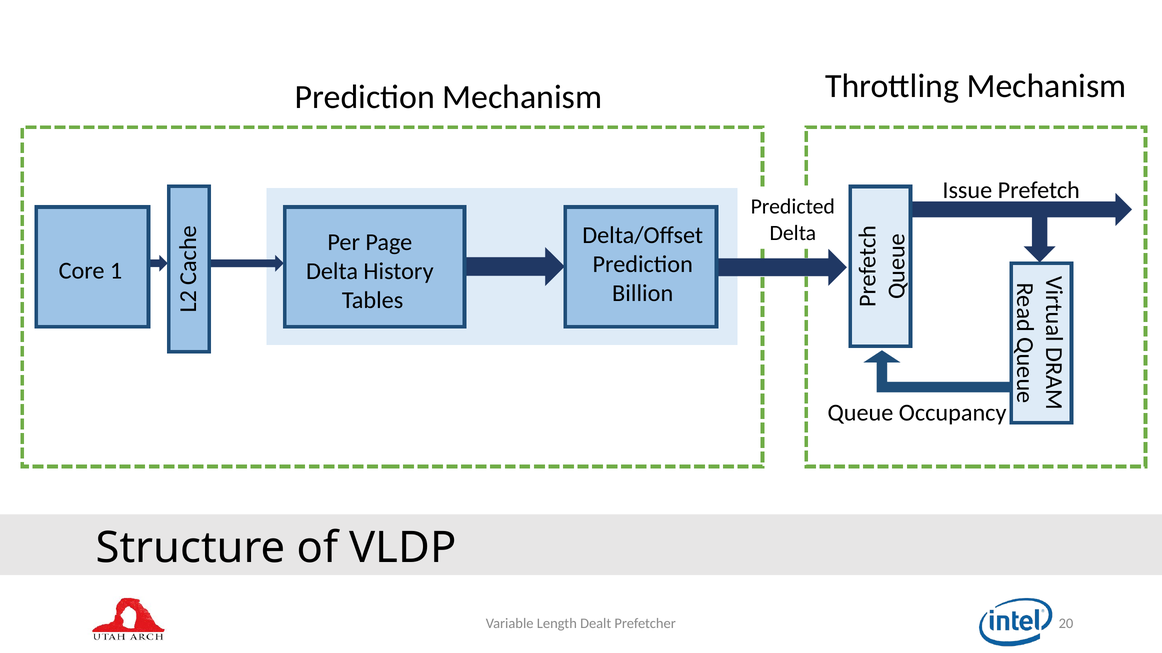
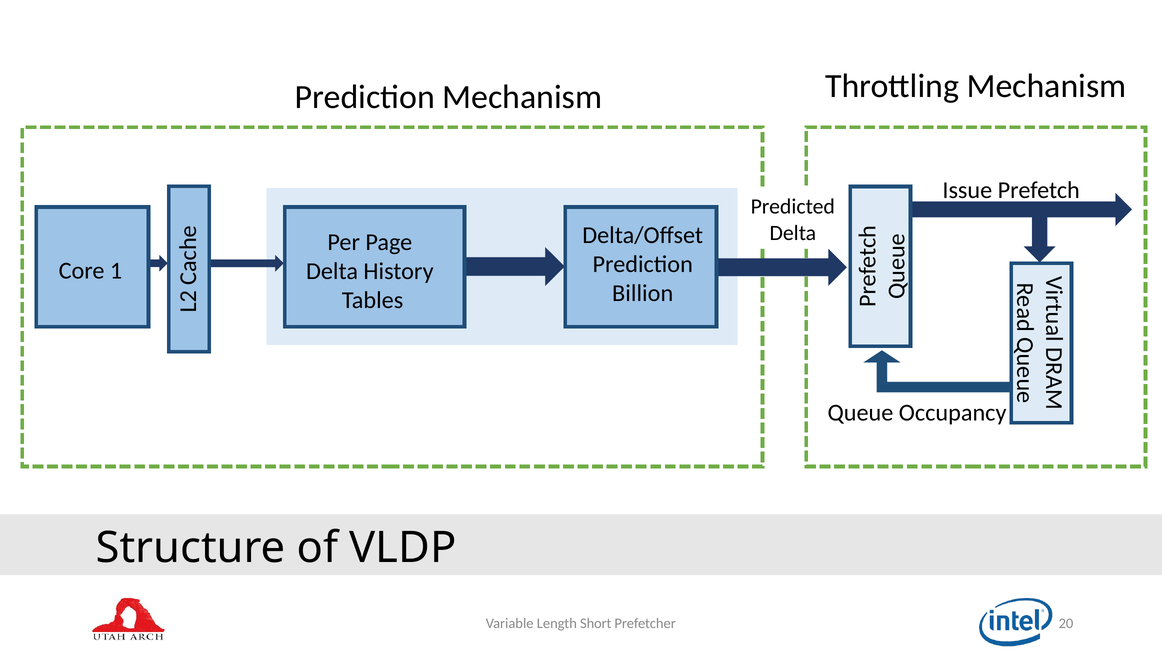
Dealt: Dealt -> Short (596, 624)
